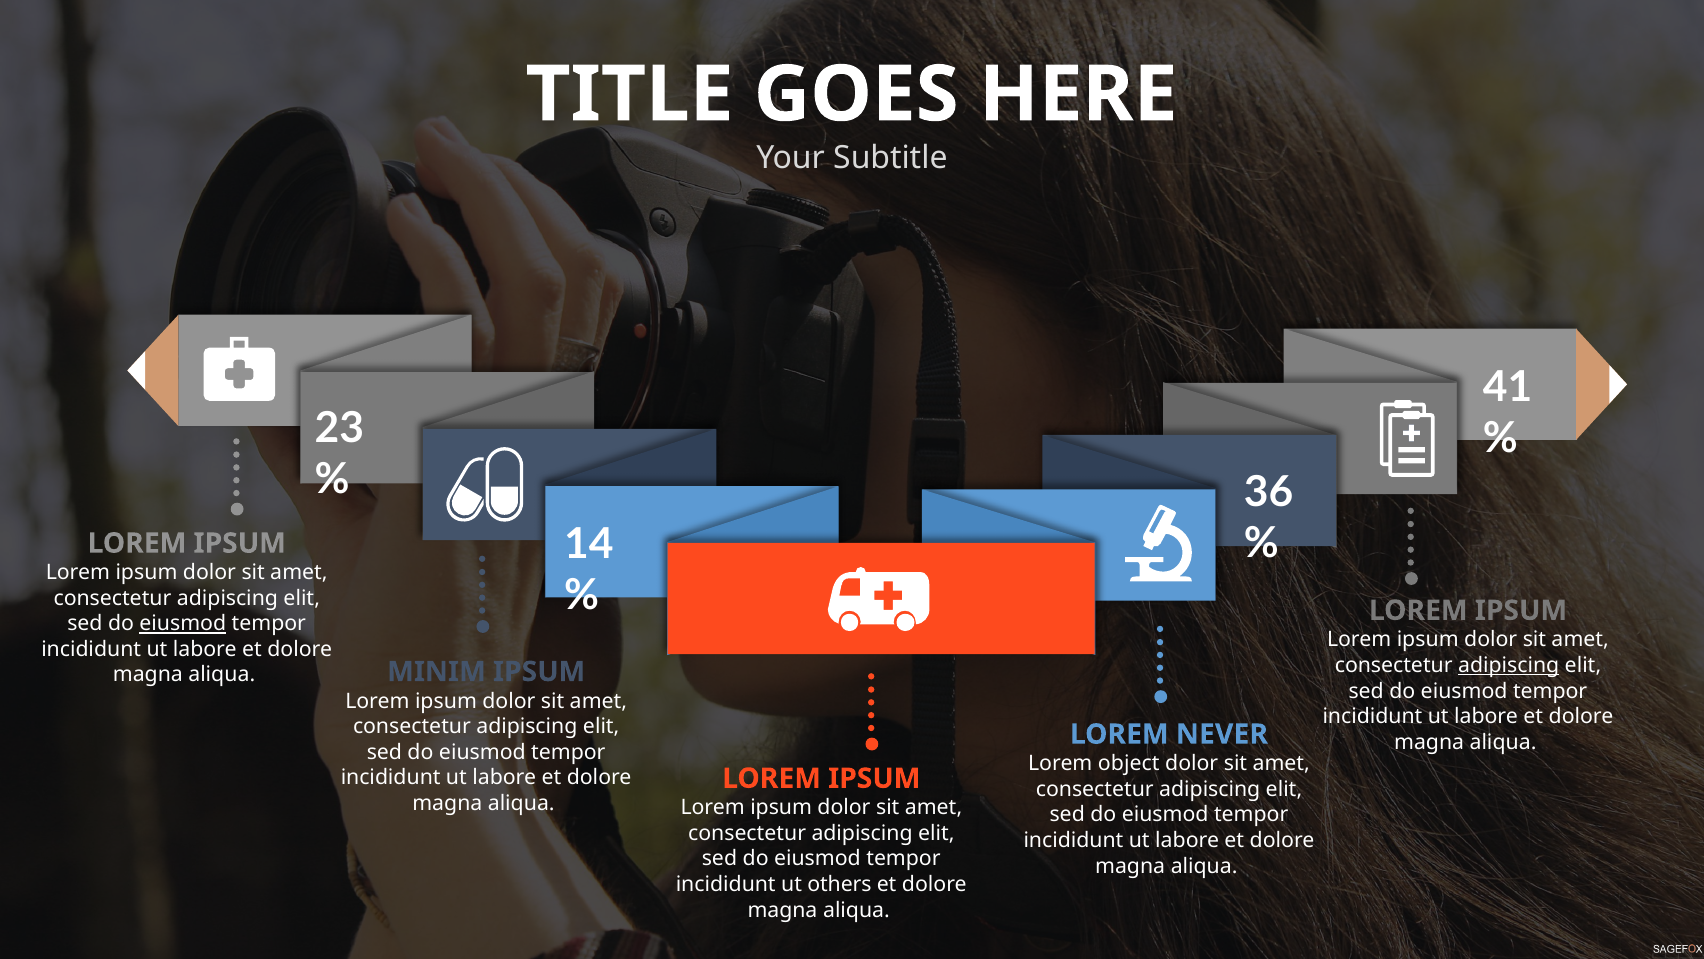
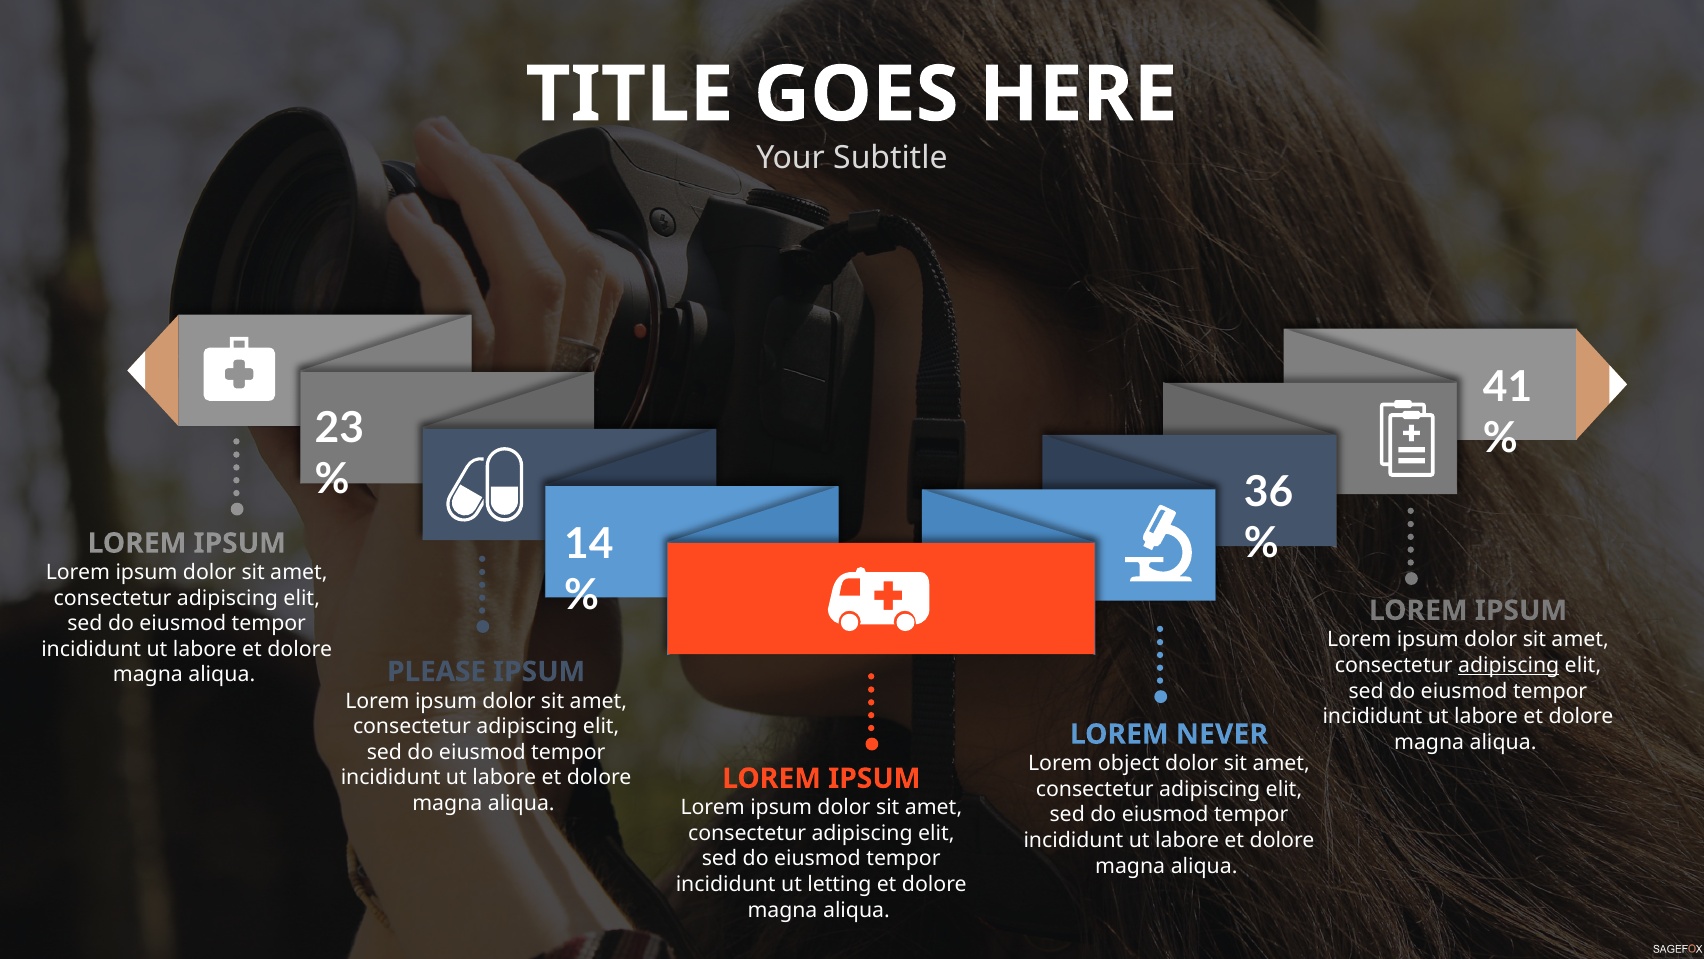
eiusmod underline: present -> none (183, 623)
MINIM: MINIM -> PLEASE (437, 671)
others: others -> letting (839, 884)
